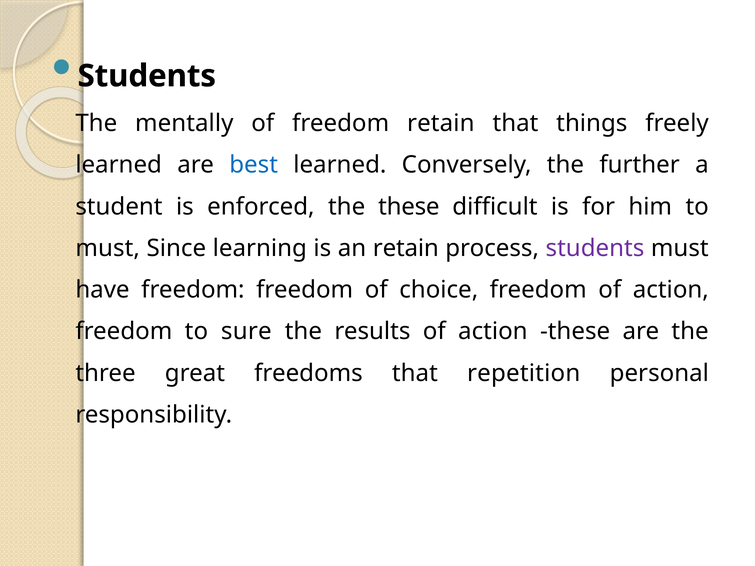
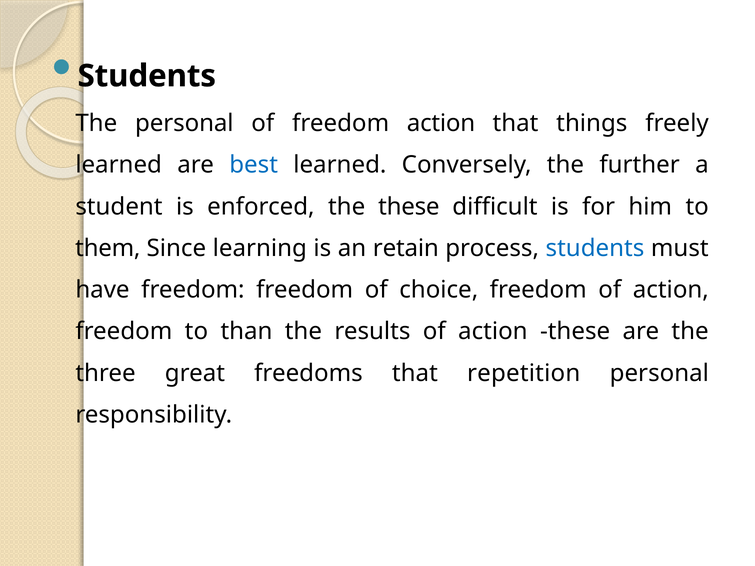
The mentally: mentally -> personal (184, 123)
freedom retain: retain -> action (441, 123)
must: must -> them (108, 248)
students colour: purple -> blue (595, 248)
sure: sure -> than (246, 332)
